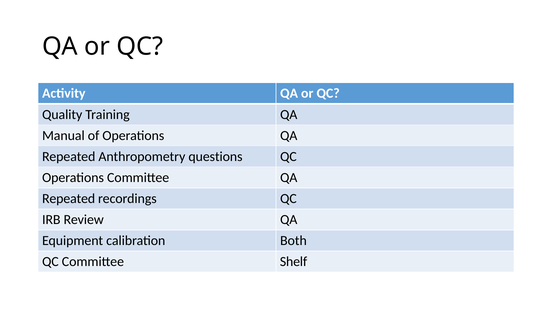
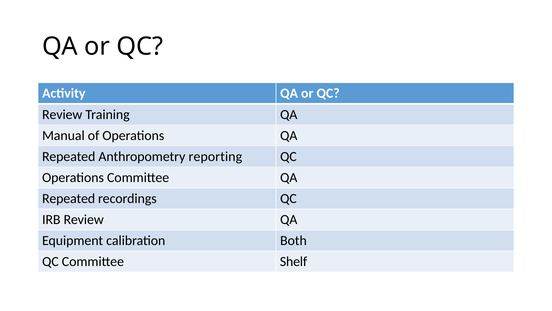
Quality: Quality -> Review (62, 114)
questions: questions -> reporting (215, 156)
